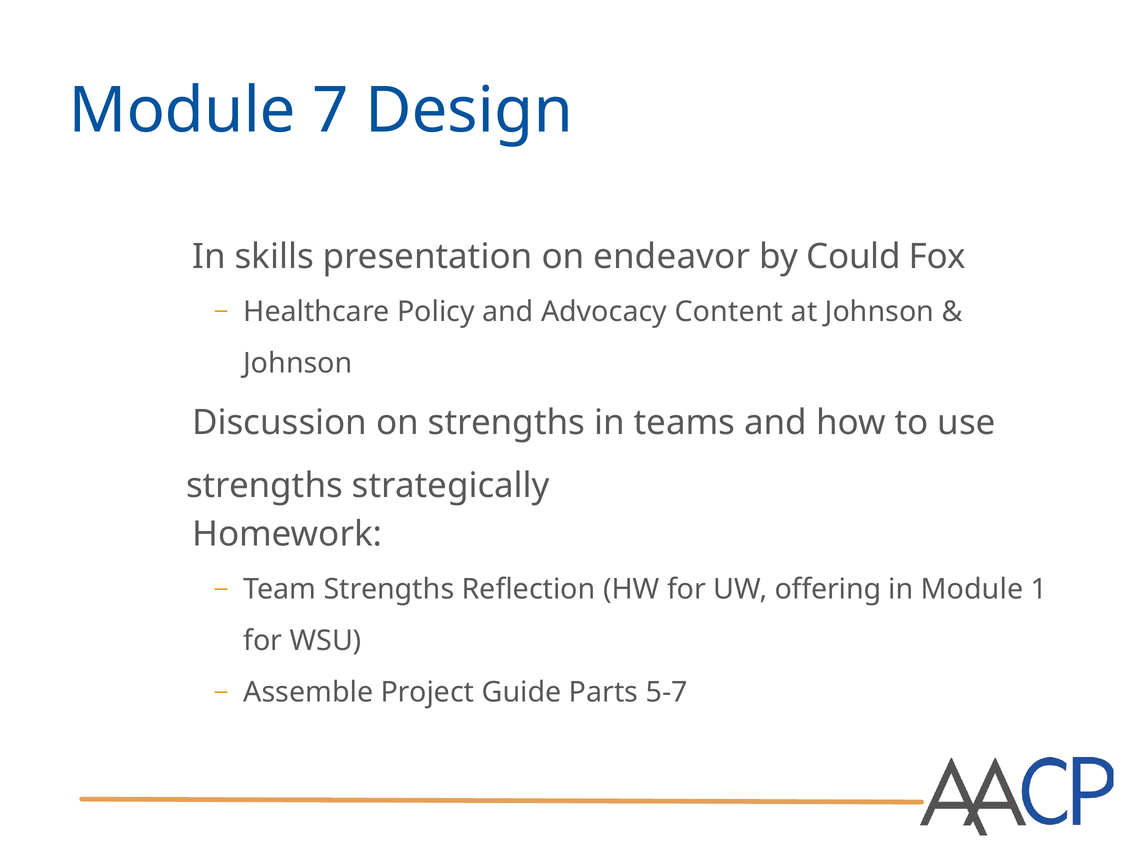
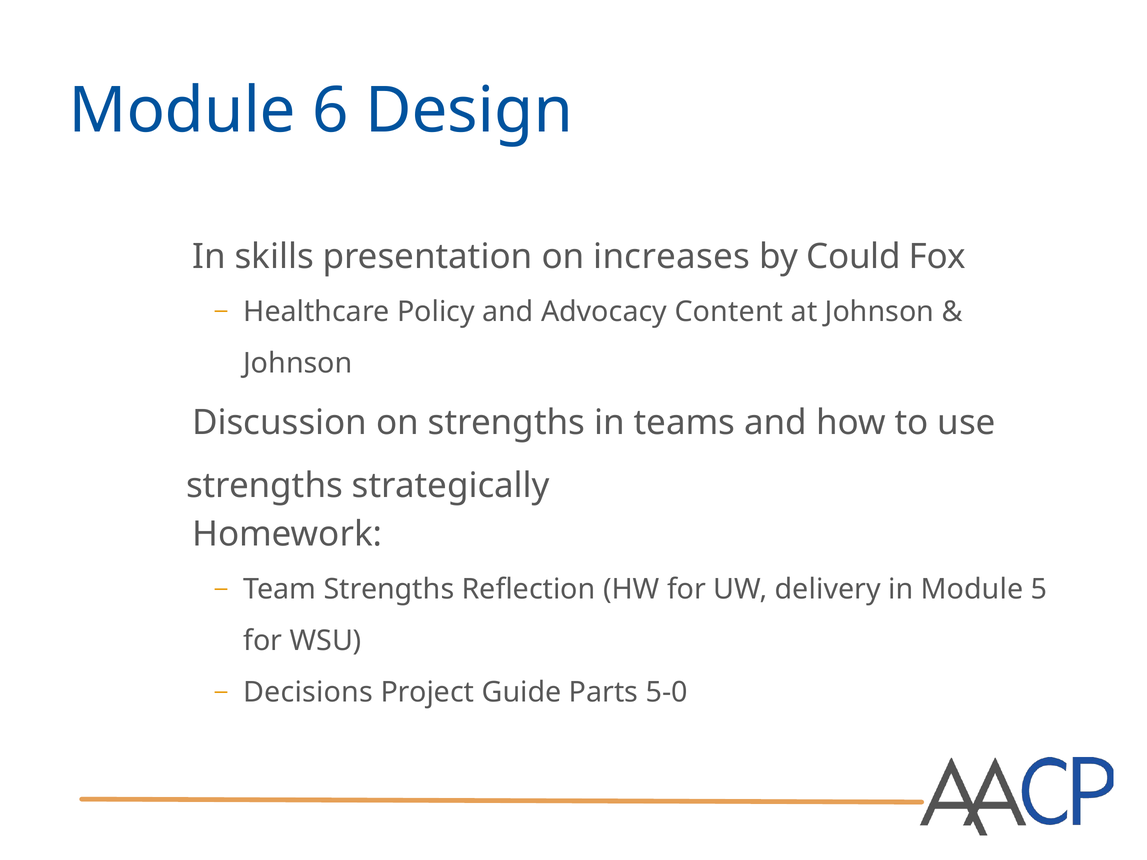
7: 7 -> 6 (331, 111)
endeavor: endeavor -> increases (672, 257)
offering: offering -> delivery (828, 589)
1: 1 -> 5 (1039, 589)
Assemble: Assemble -> Decisions (308, 693)
5-7: 5-7 -> 5-0 (667, 693)
